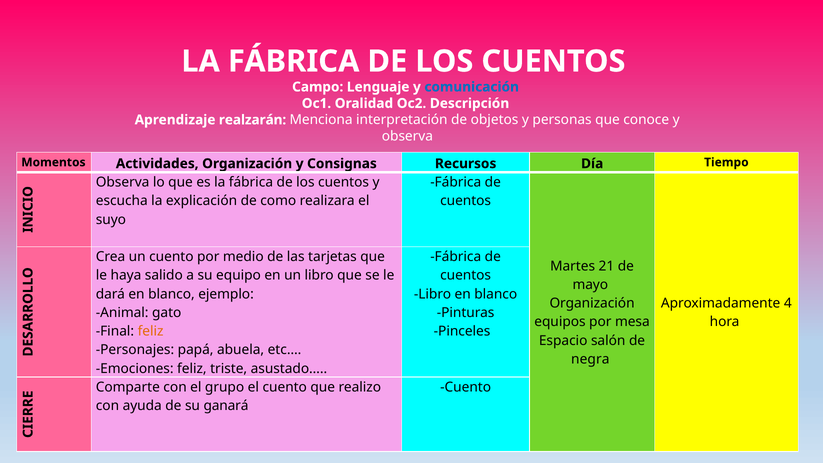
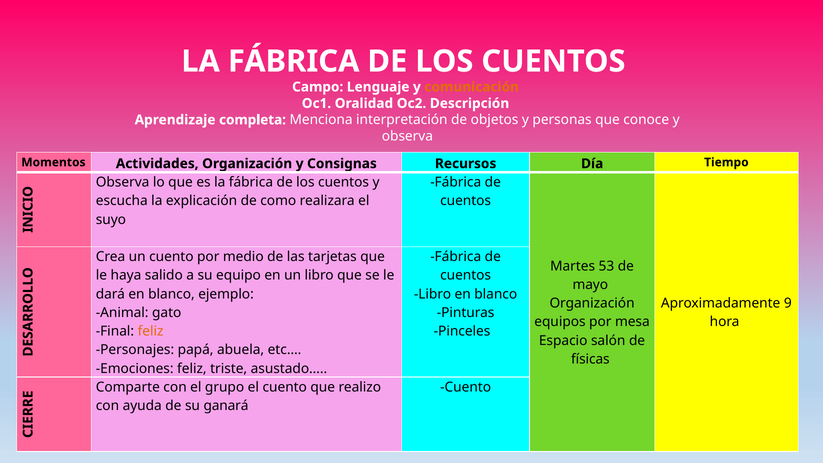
comunicación colour: blue -> orange (472, 87)
realzarán: realzarán -> completa (253, 120)
21: 21 -> 53 (606, 266)
4: 4 -> 9 (788, 303)
negra: negra -> físicas (590, 359)
